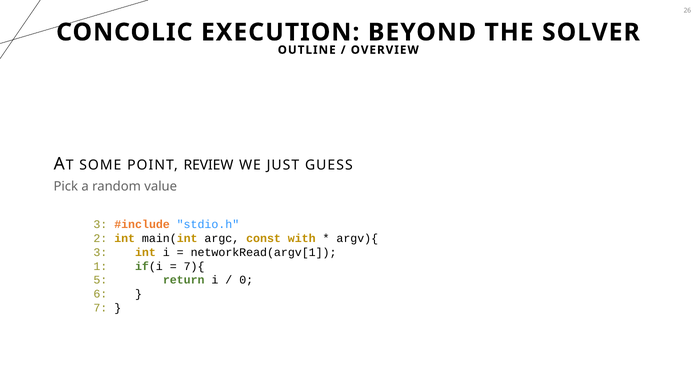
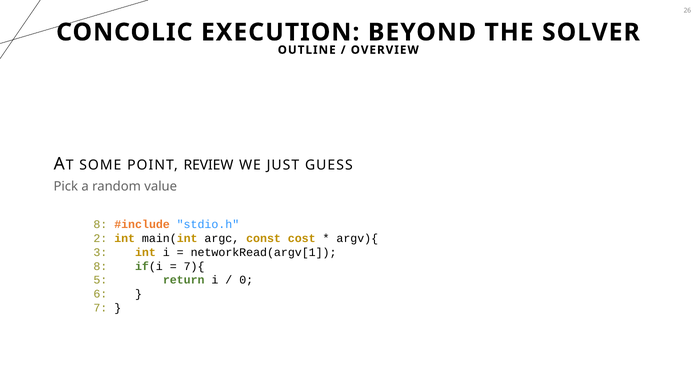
3: 3 -> 8 (100, 224)
with: with -> cost (302, 238)
1: 1 -> 8 (100, 266)
